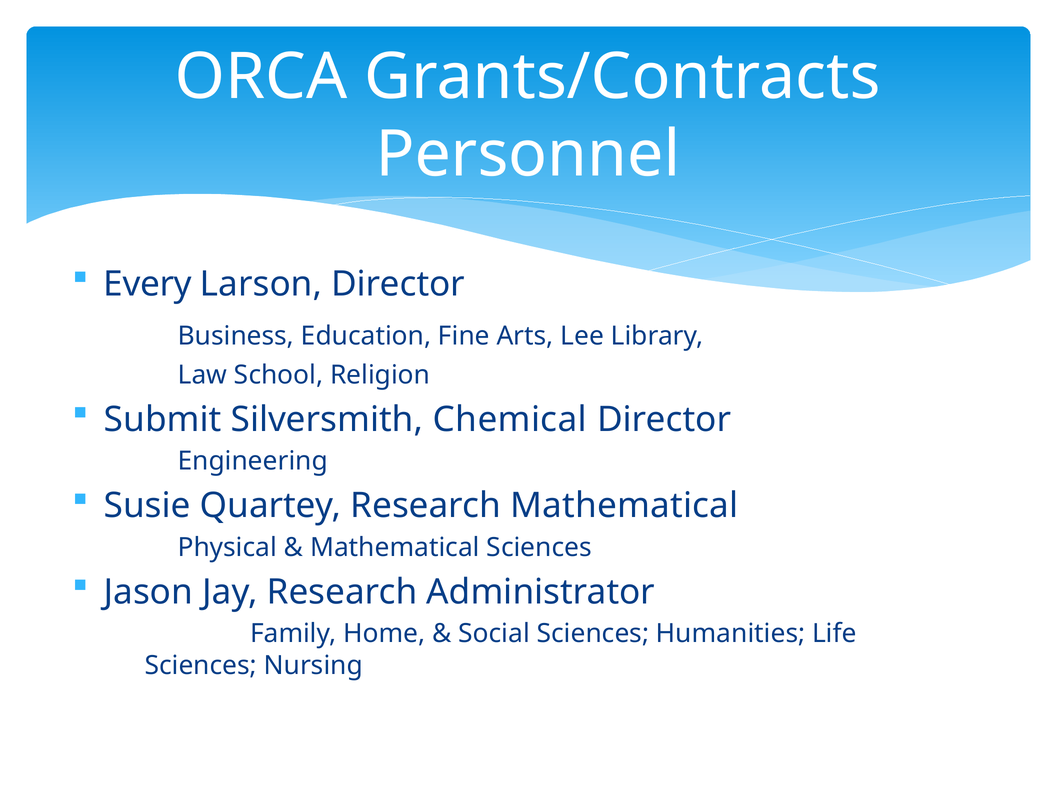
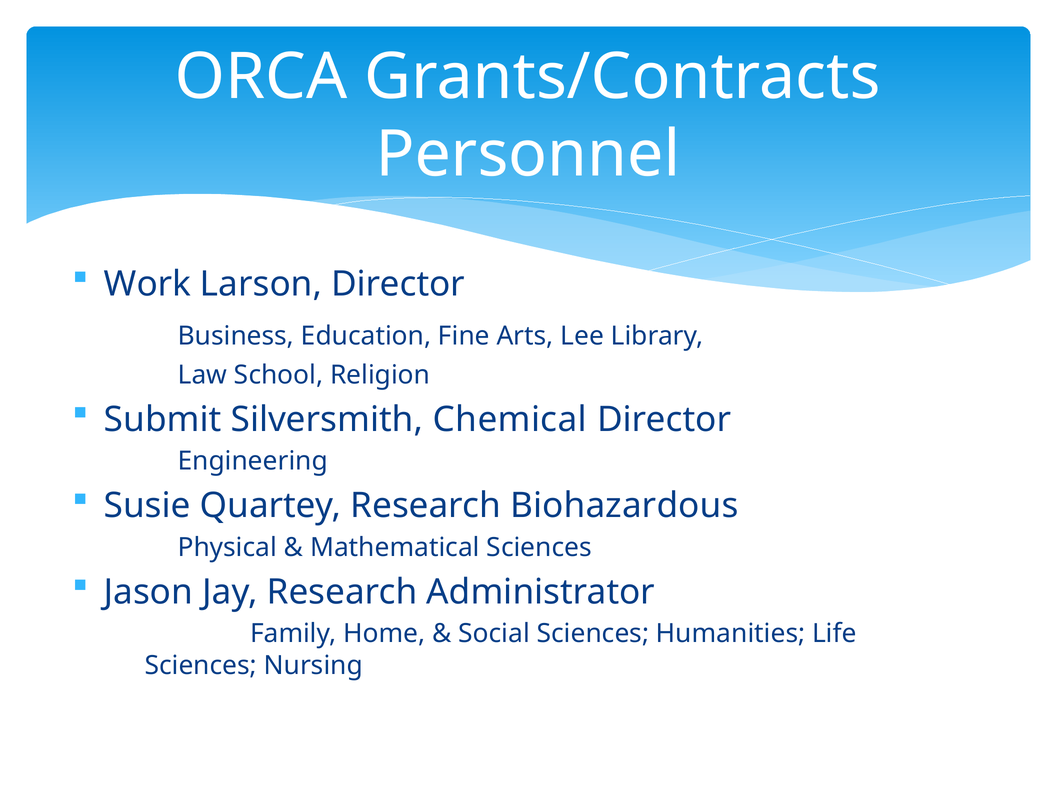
Every: Every -> Work (147, 284)
Research Mathematical: Mathematical -> Biohazardous (624, 506)
